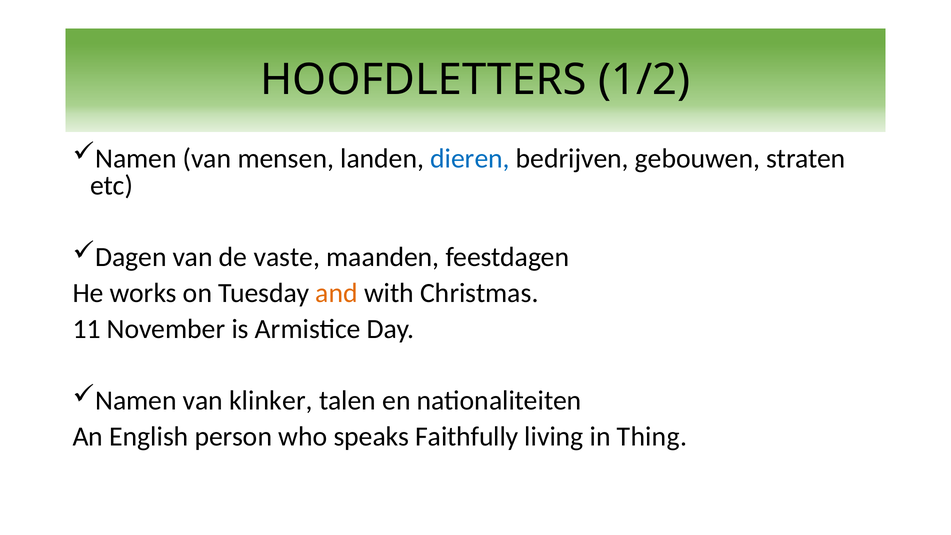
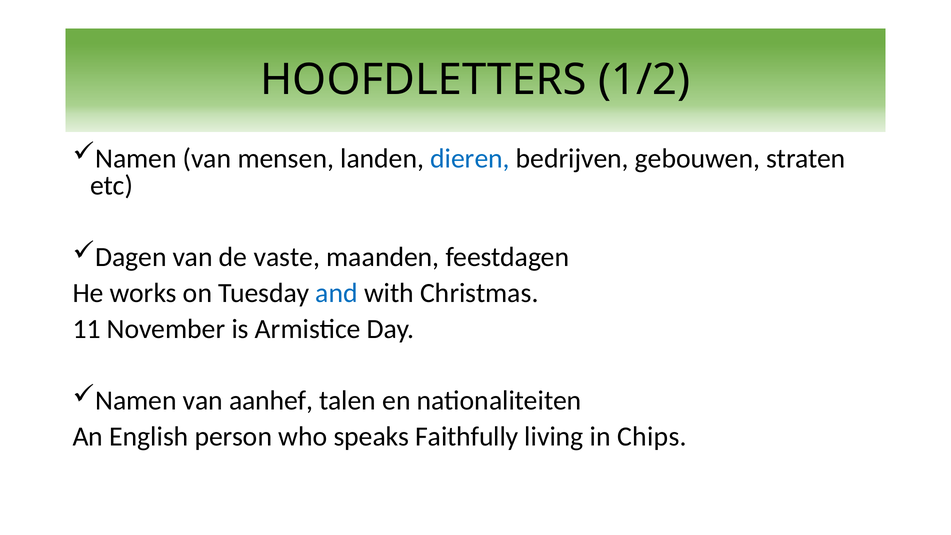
and colour: orange -> blue (337, 293)
klinker: klinker -> aanhef (271, 401)
Thing: Thing -> Chips (652, 437)
